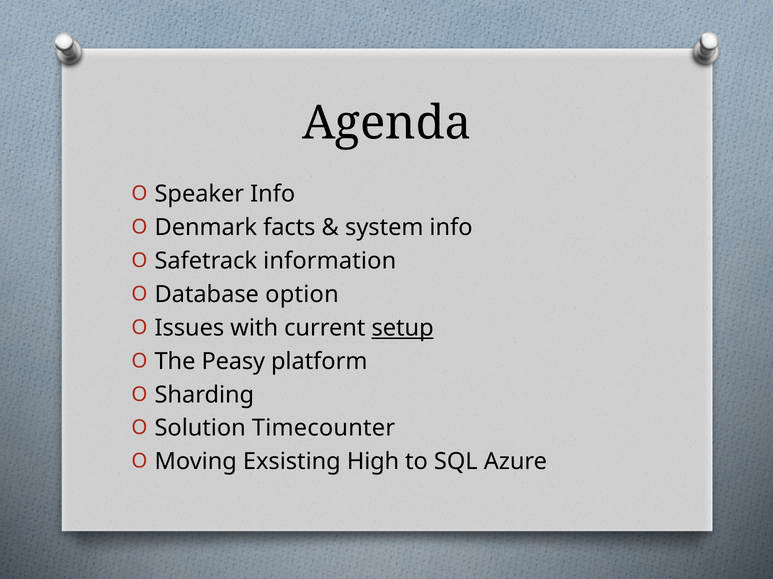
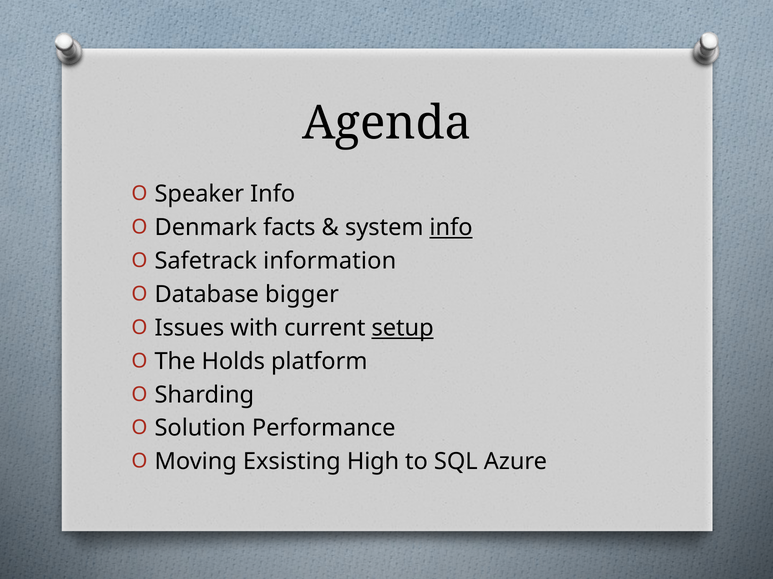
info underline: none -> present (451, 228)
option: option -> bigger (302, 295)
Peasy: Peasy -> Holds (233, 362)
Timecounter: Timecounter -> Performance (324, 429)
